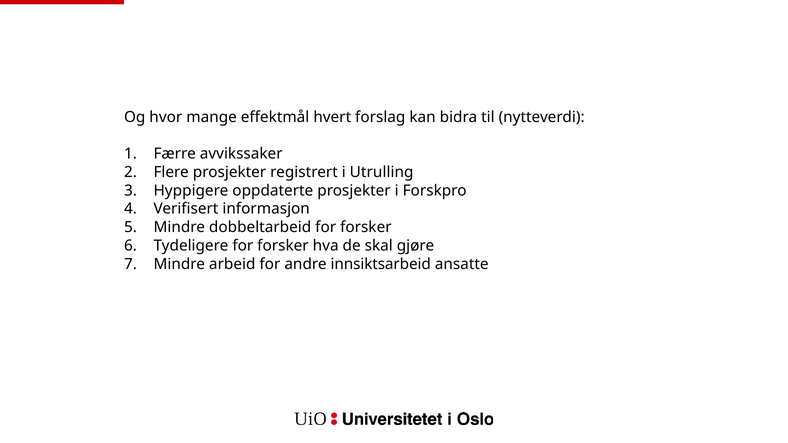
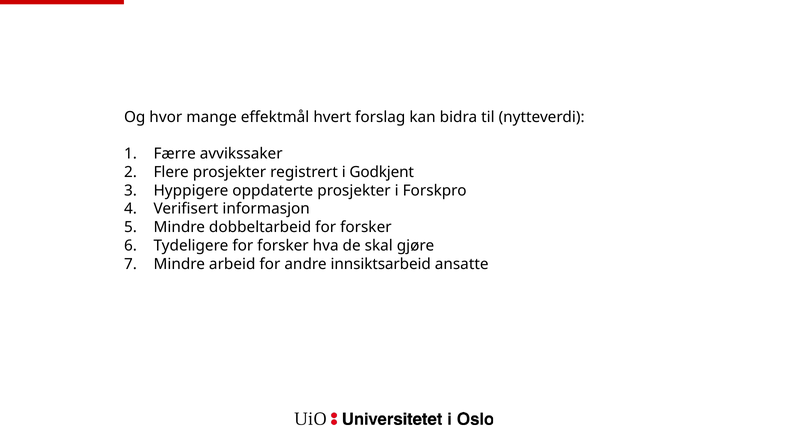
Utrulling: Utrulling -> Godkjent (382, 172)
